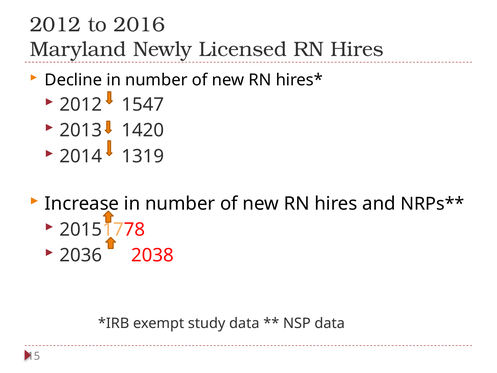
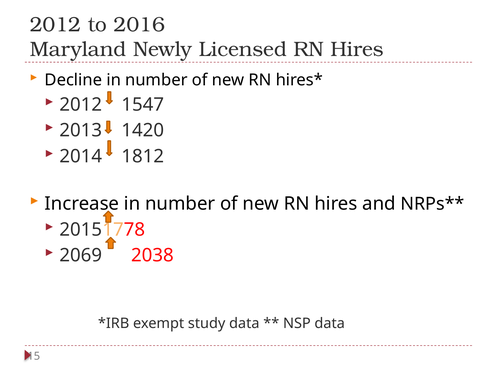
1319: 1319 -> 1812 (143, 156)
2036: 2036 -> 2069 (81, 255)
